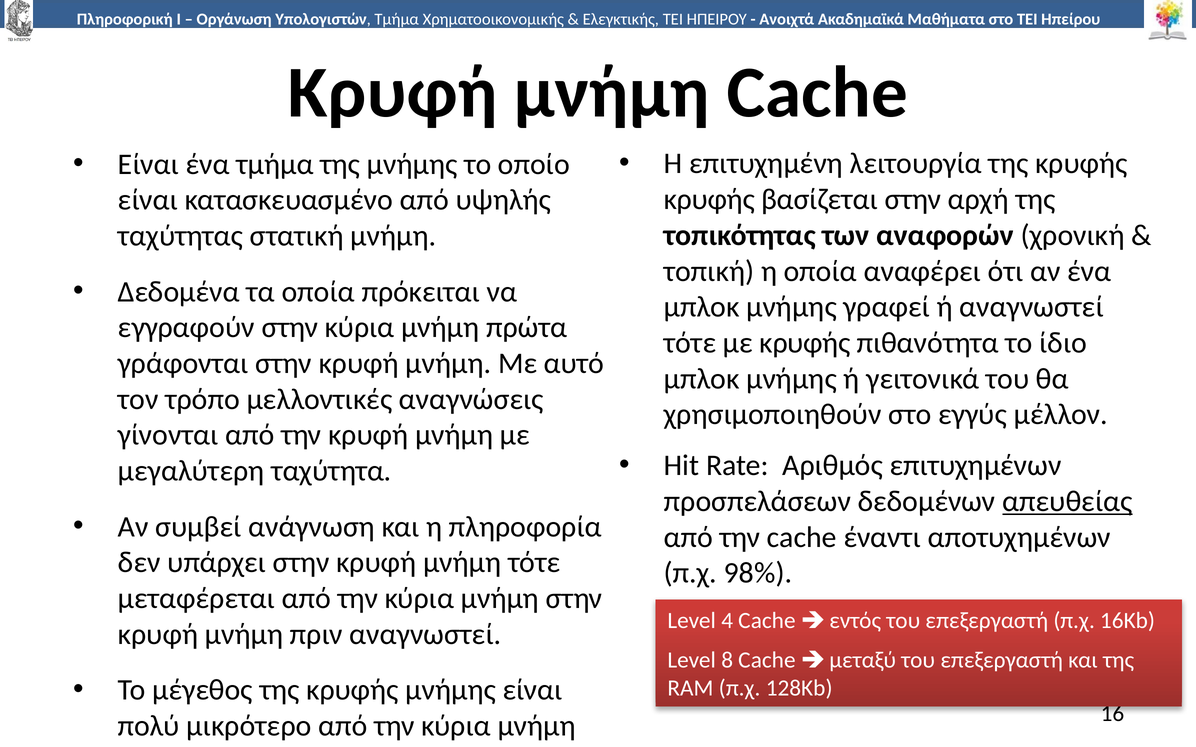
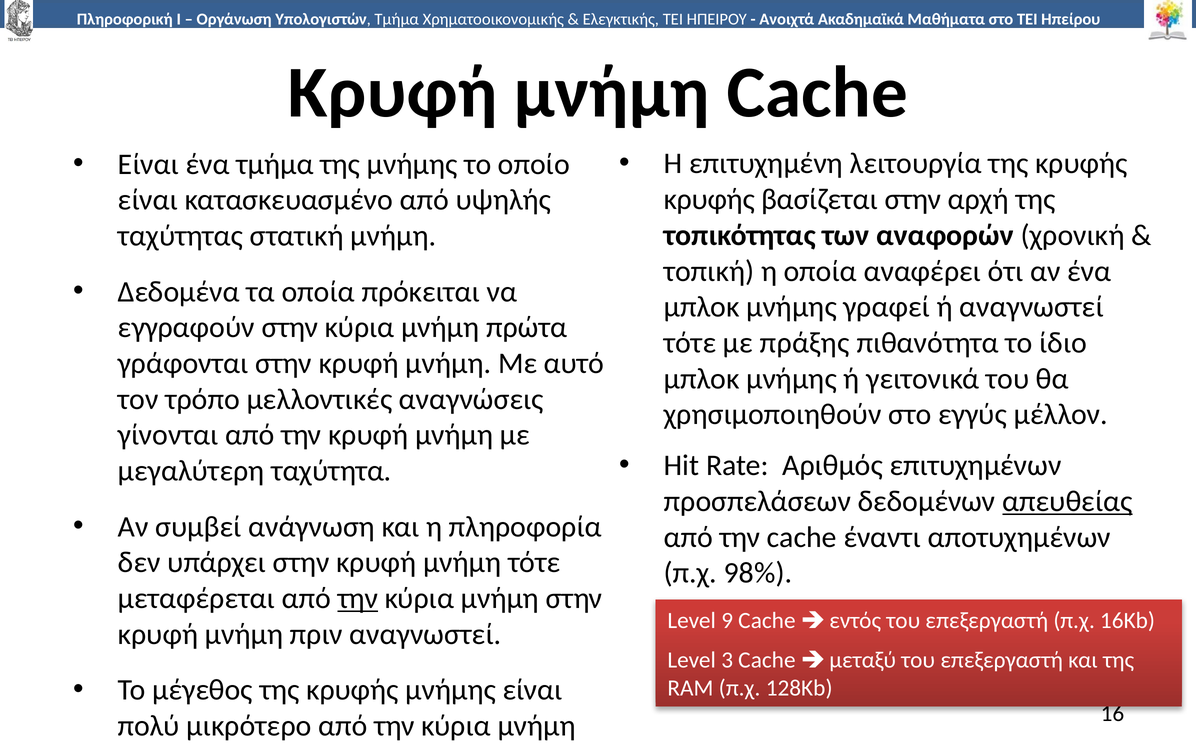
με κρυφής: κρυφής -> πράξης (805, 343)
την underline: none -> present (358, 599)
4: 4 -> 9 (727, 621)
8: 8 -> 3 (727, 661)
